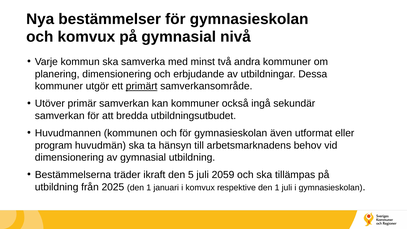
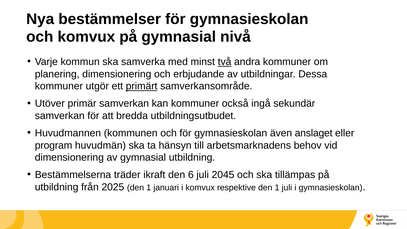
två underline: none -> present (225, 62)
utformat: utformat -> anslaget (314, 133)
5: 5 -> 6 (191, 175)
2059: 2059 -> 2045 (223, 175)
